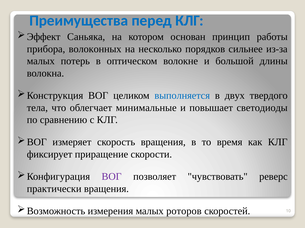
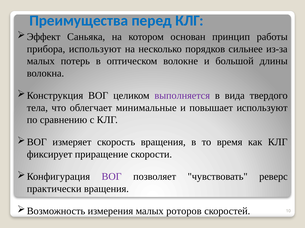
прибора волоконных: волоконных -> используют (95, 49)
выполняется colour: blue -> purple (182, 96)
двух: двух -> вида (235, 96)
повышает светодиоды: светодиоды -> используют (262, 108)
